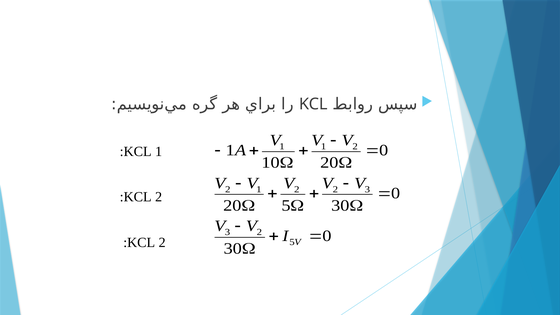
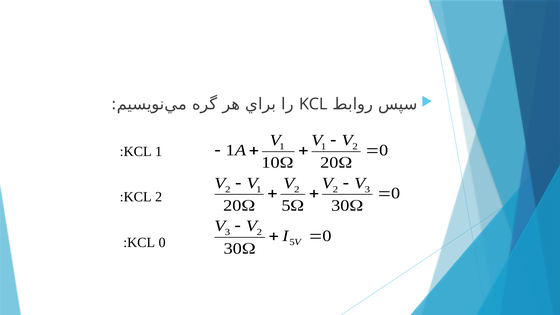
2: 2 -> 0 (162, 242)
